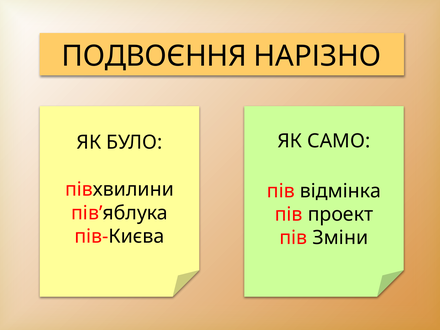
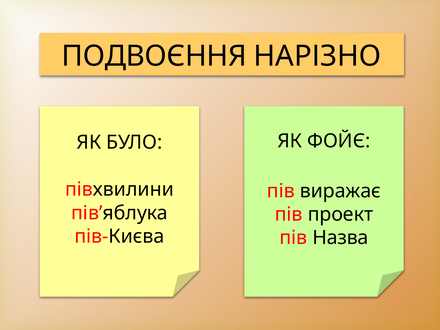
САМО: САМО -> ФОЙЄ (339, 141)
відмінка: відмінка -> виражає (340, 191)
Зміни: Зміни -> Назва (340, 238)
